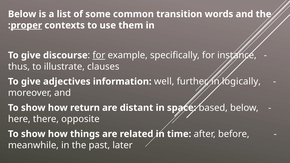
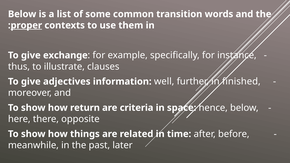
discourse: discourse -> exchange (65, 55)
for underline: present -> none (99, 55)
logically: logically -> finished (241, 82)
distant: distant -> criteria (137, 108)
based: based -> hence (213, 108)
